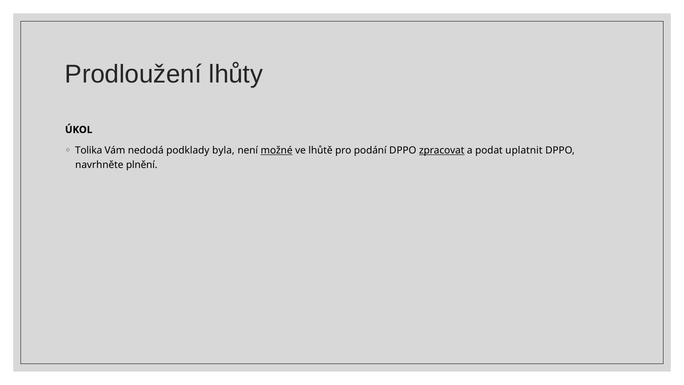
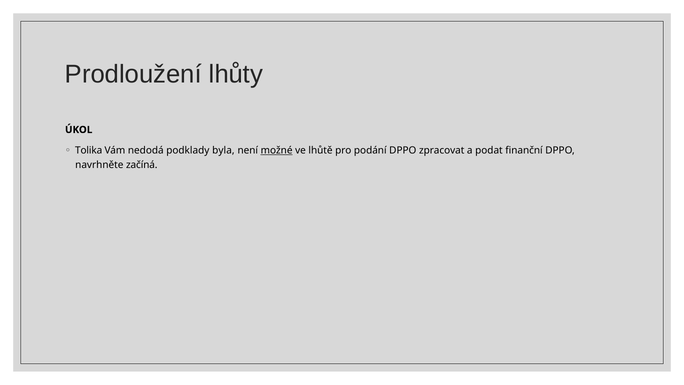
zpracovat underline: present -> none (442, 150)
uplatnit: uplatnit -> finanční (524, 150)
plnění: plnění -> začíná (142, 165)
